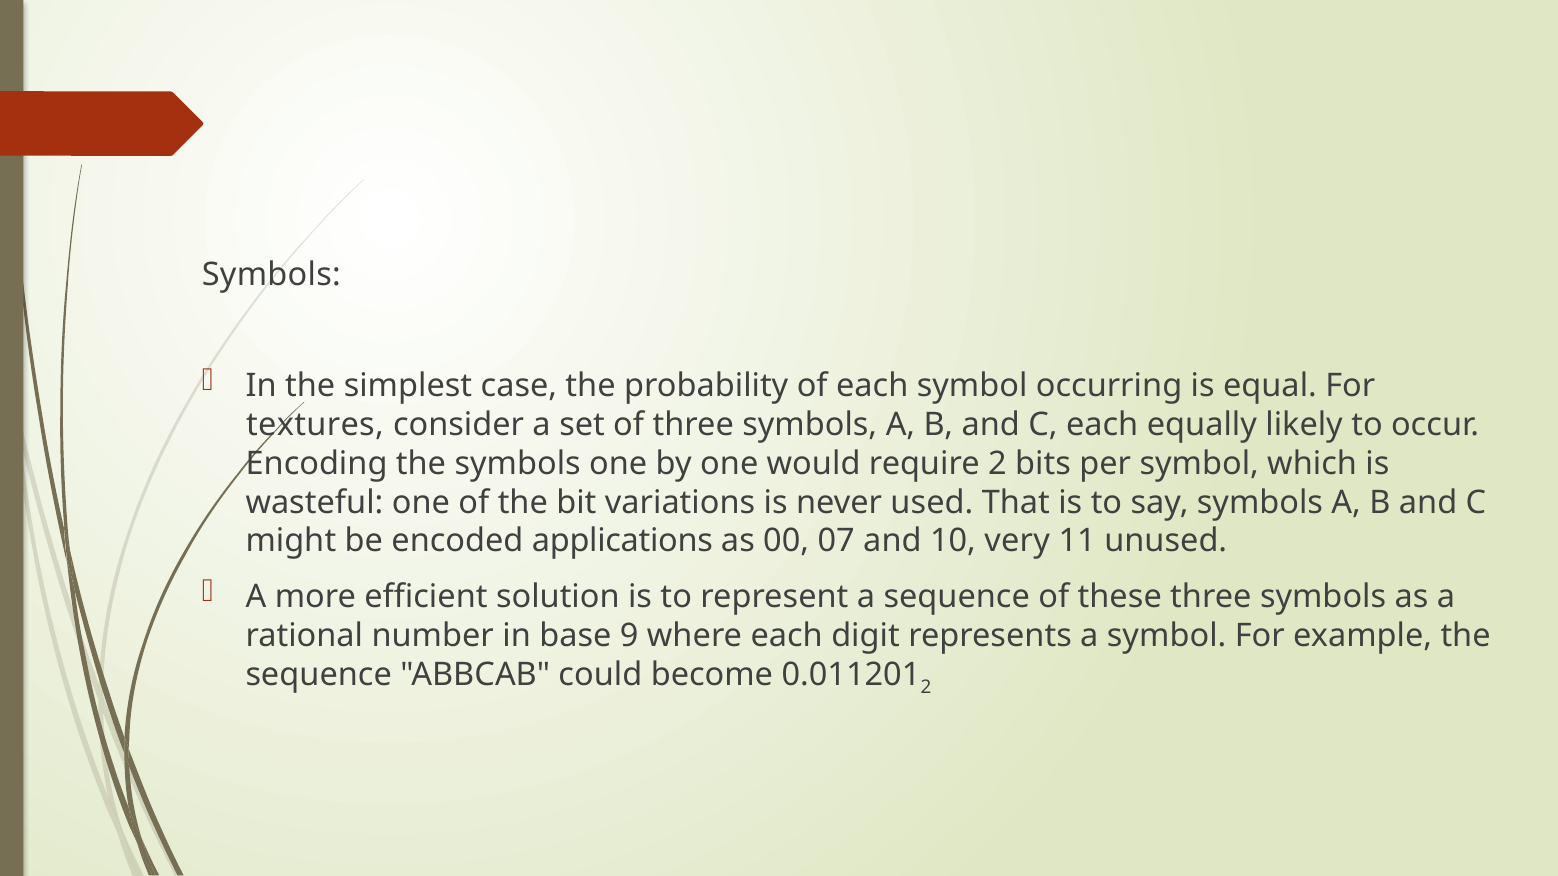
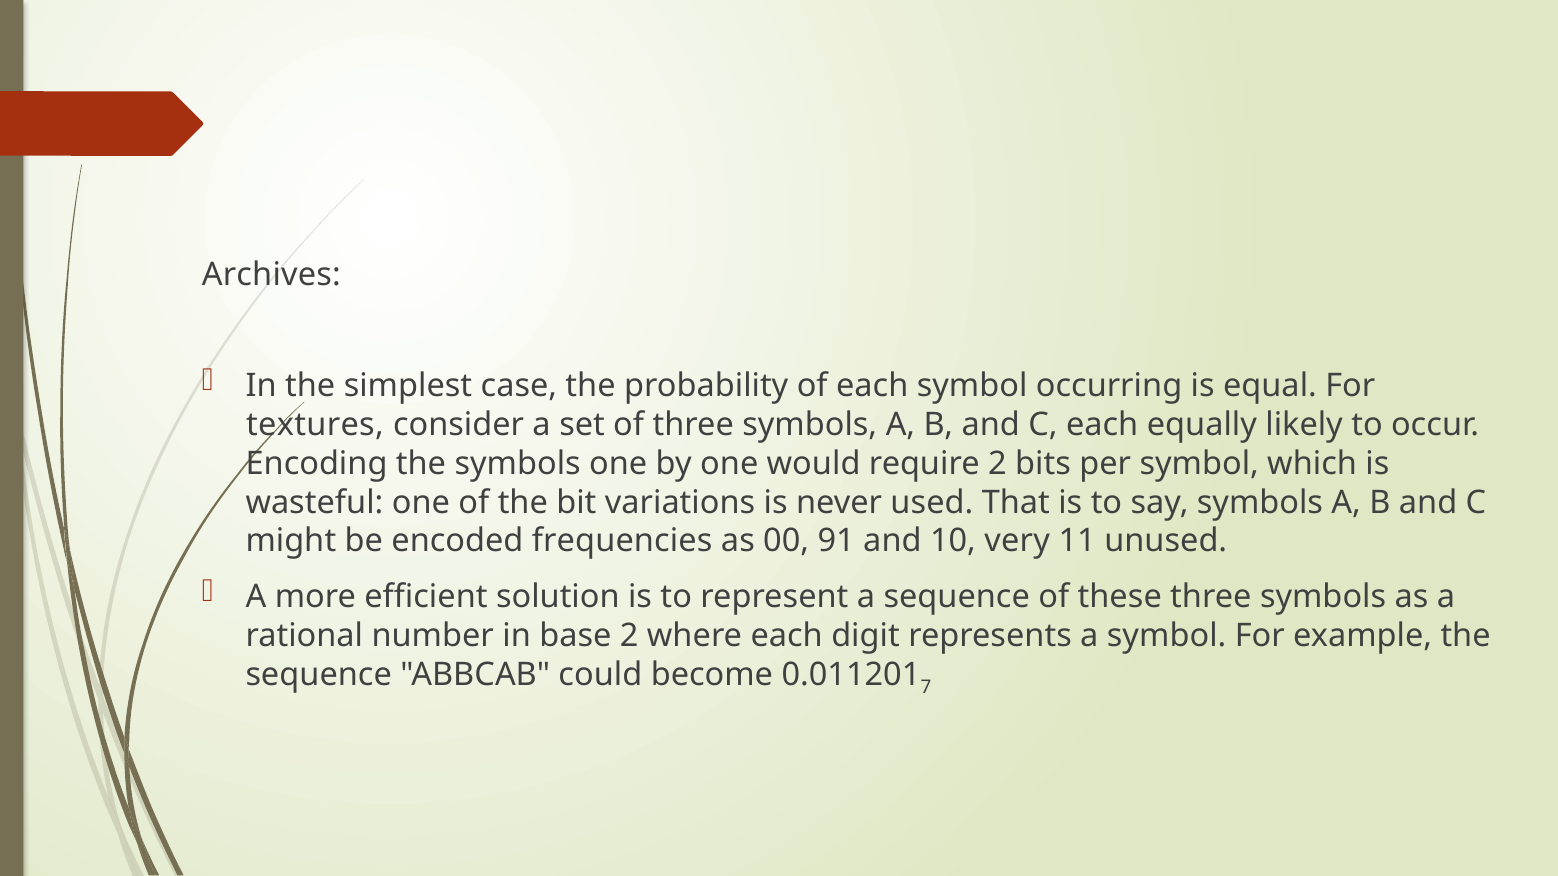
Symbols: Symbols -> Archives (271, 275)
applications: applications -> frequencies (622, 542)
07: 07 -> 91 (836, 542)
base 9: 9 -> 2 (629, 636)
2: 2 -> 7 (926, 687)
